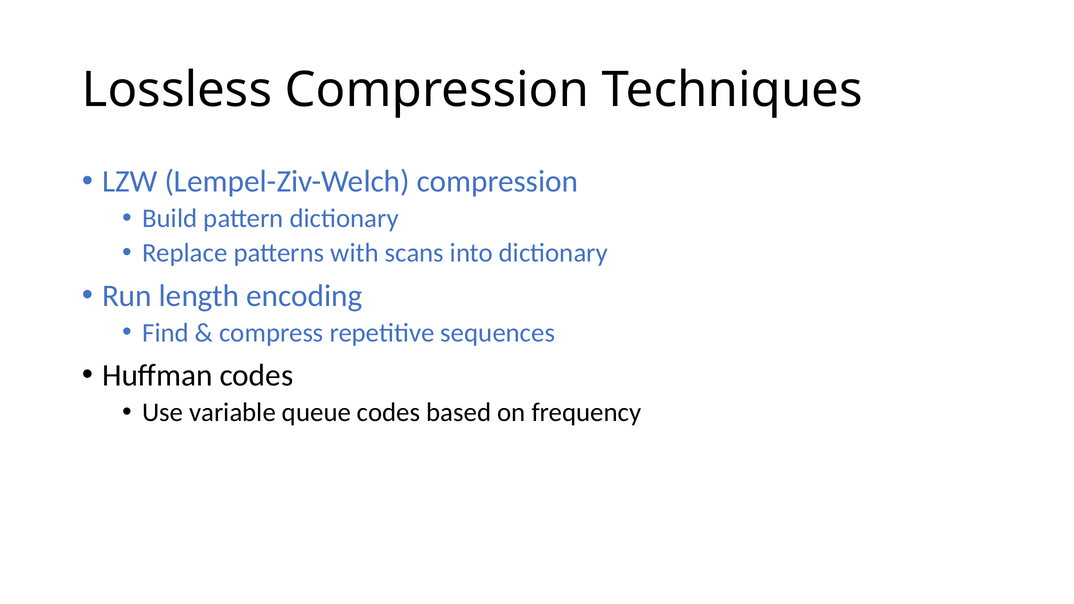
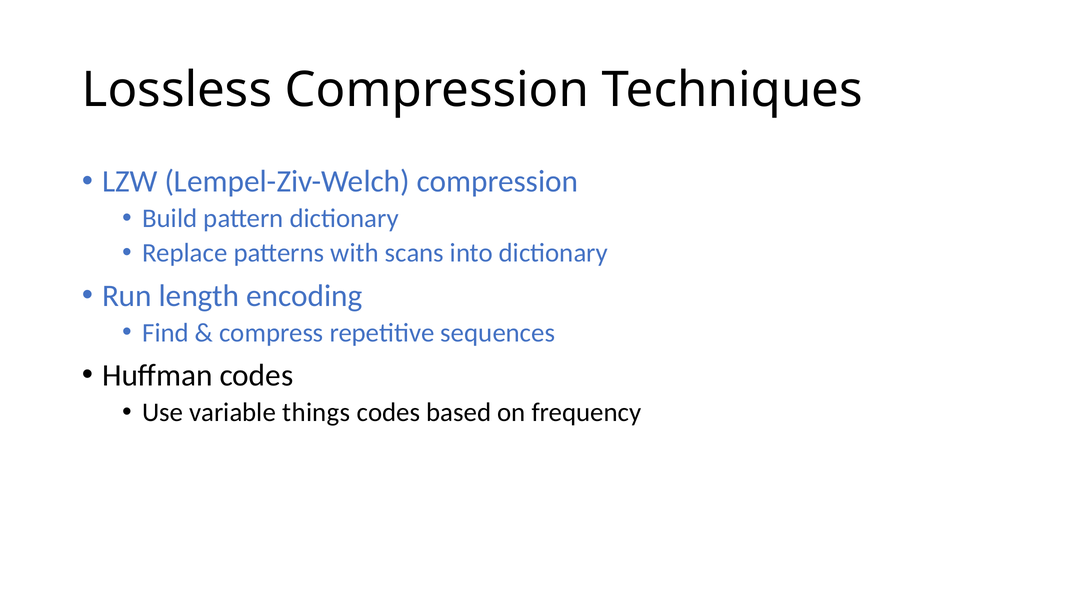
queue: queue -> things (316, 412)
